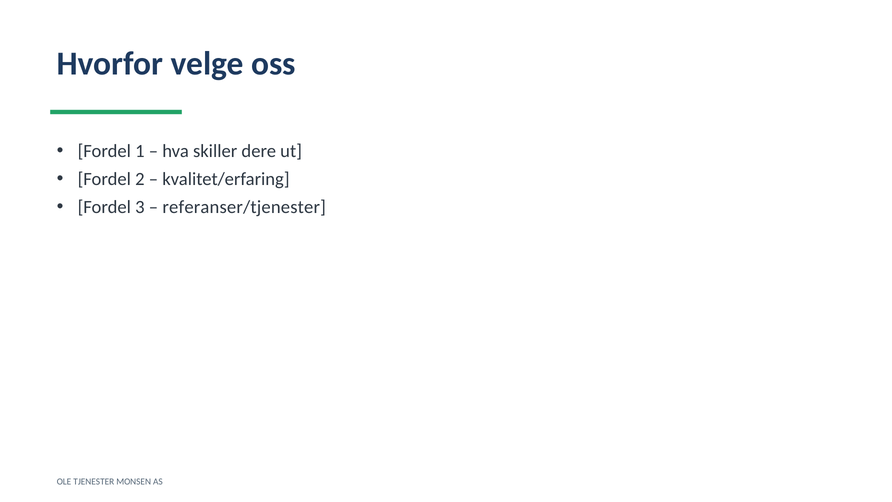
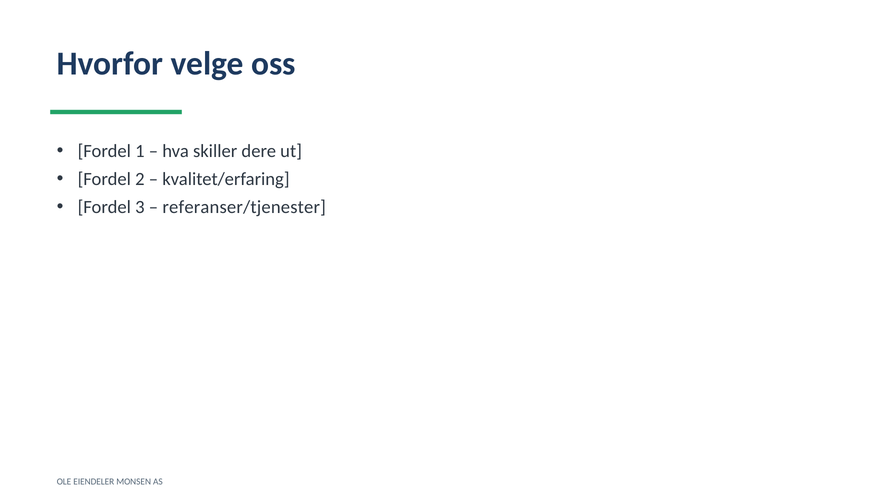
TJENESTER: TJENESTER -> EIENDELER (94, 481)
